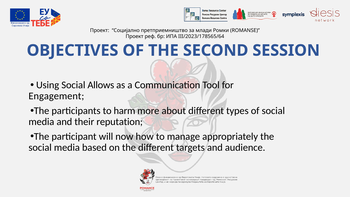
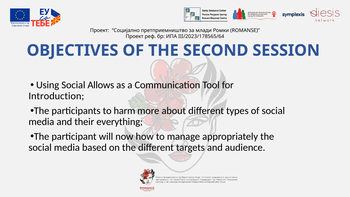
Engagement: Engagement -> Introduction (56, 96)
reputation: reputation -> everything (120, 122)
